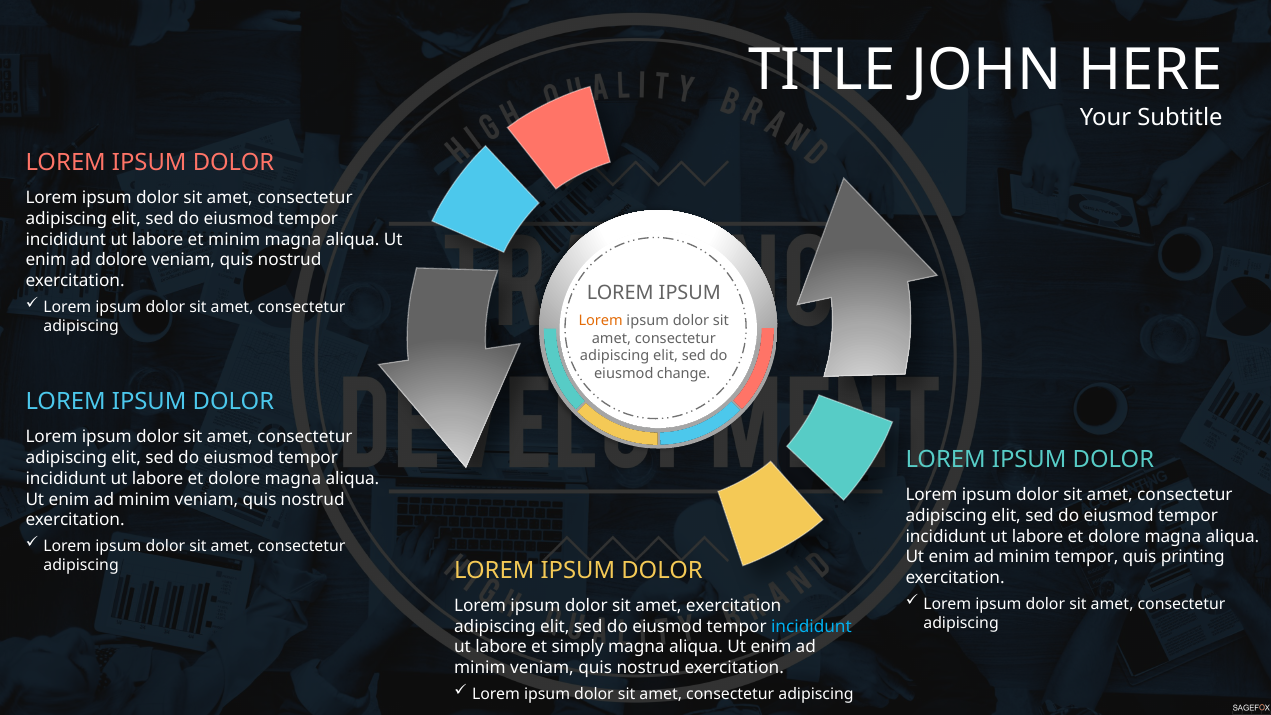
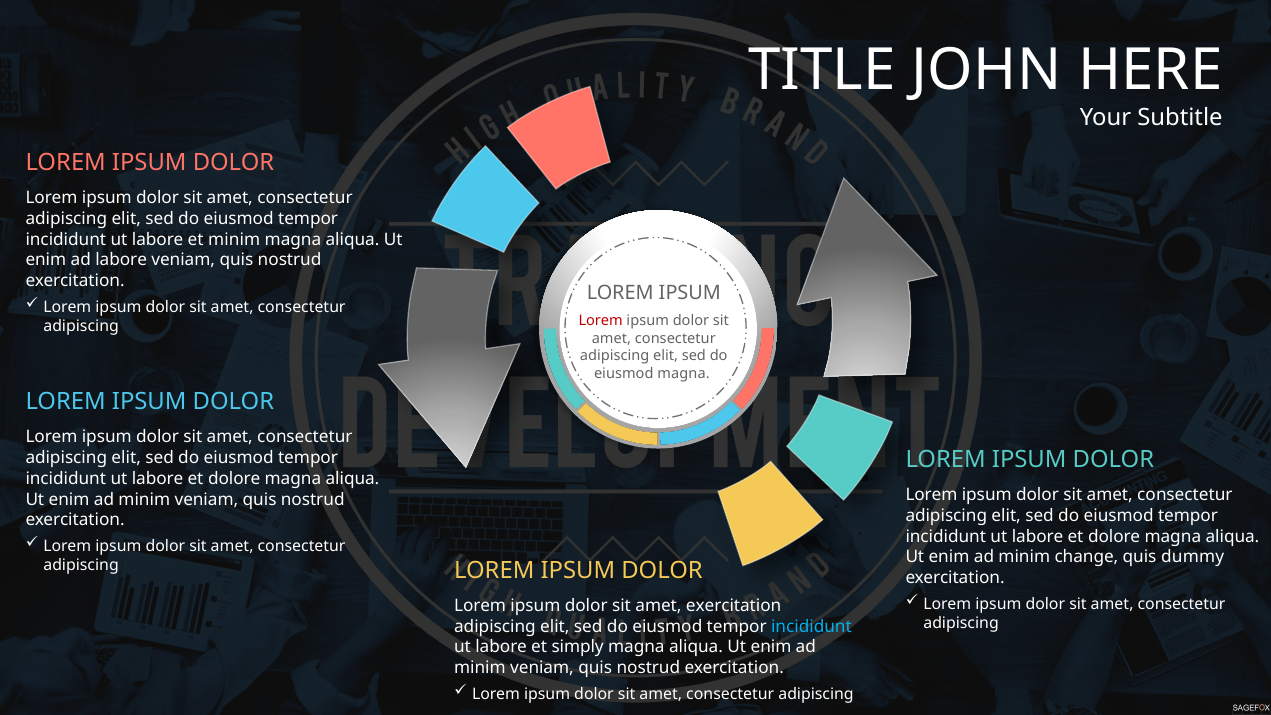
ad dolore: dolore -> labore (121, 260)
Lorem colour: orange -> red (601, 321)
eiusmod change: change -> magna (683, 373)
minim tempor: tempor -> change (1086, 557)
printing: printing -> dummy (1193, 557)
